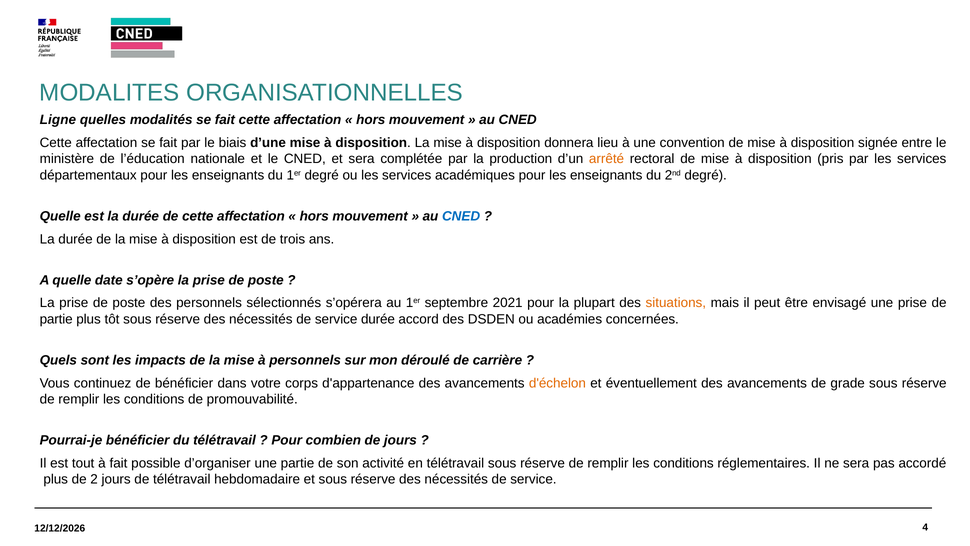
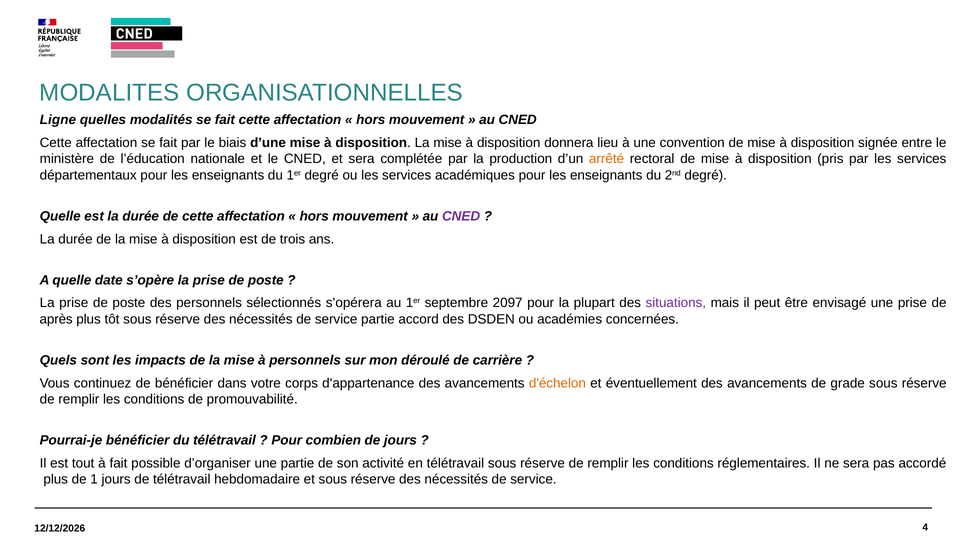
CNED colour: blue -> purple (461, 216)
2021: 2021 -> 2097 (508, 303)
situations colour: orange -> purple (676, 303)
partie: partie -> après (56, 319)
service durée: durée -> partie (378, 319)
2: 2 -> 1 (94, 479)
